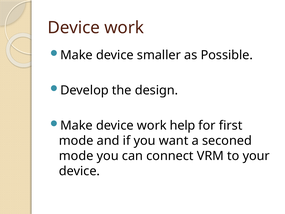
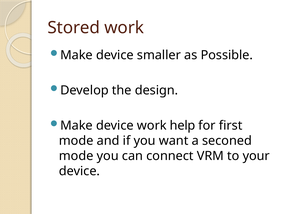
Device: Device -> Stored (74, 28)
